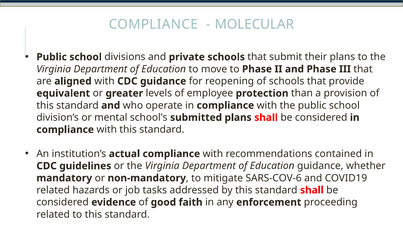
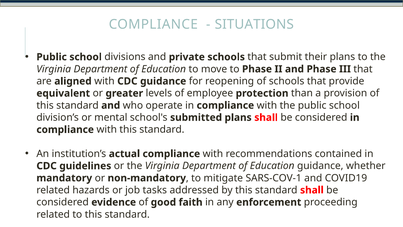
MOLECULAR: MOLECULAR -> SITUATIONS (254, 24)
SARS-COV-6: SARS-COV-6 -> SARS-COV-1 (274, 178)
